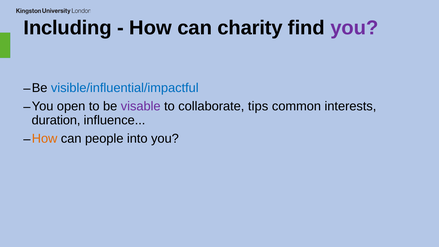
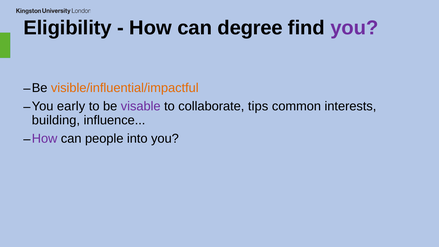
Including: Including -> Eligibility (68, 28)
charity: charity -> degree (250, 28)
visible/influential/impactful colour: blue -> orange (125, 88)
open: open -> early (71, 106)
duration: duration -> building (56, 120)
How colour: orange -> purple (45, 139)
